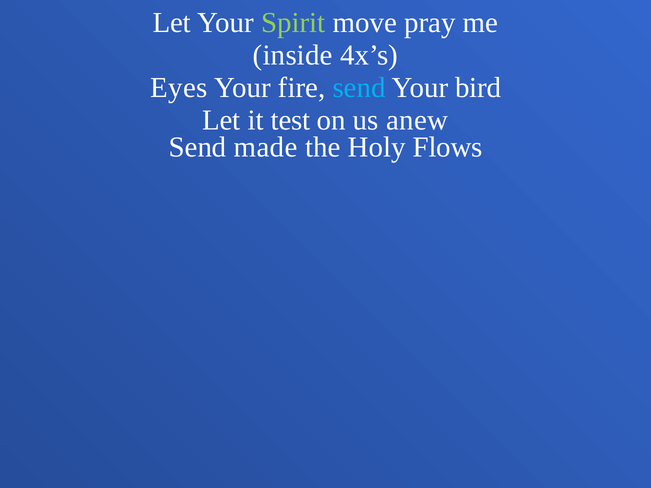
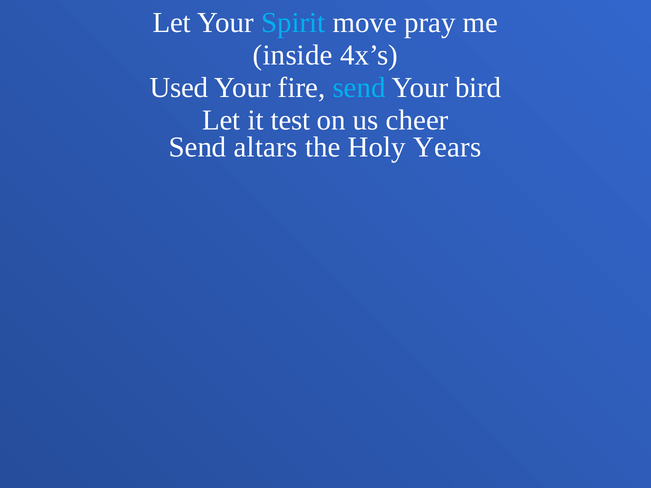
Spirit colour: light green -> light blue (293, 23)
Eyes: Eyes -> Used (179, 88)
anew: anew -> cheer (417, 120)
made: made -> altars (266, 147)
Flows: Flows -> Years (447, 147)
